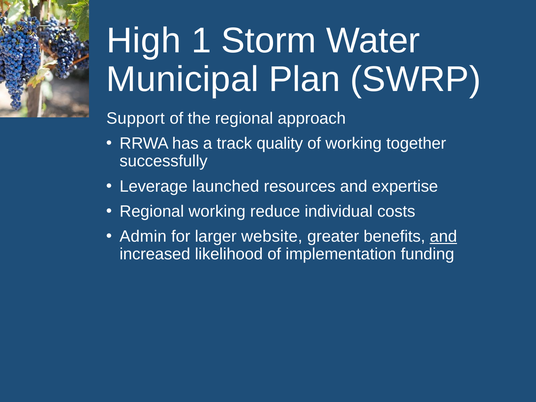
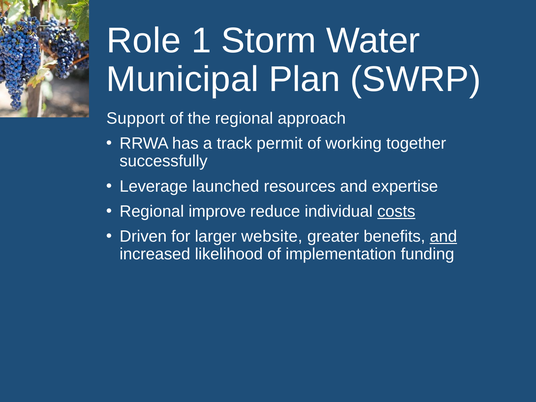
High: High -> Role (144, 41)
quality: quality -> permit (280, 144)
Regional working: working -> improve (217, 211)
costs underline: none -> present (396, 211)
Admin: Admin -> Driven (143, 237)
